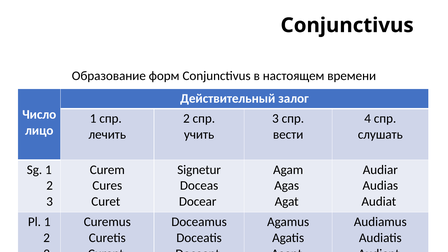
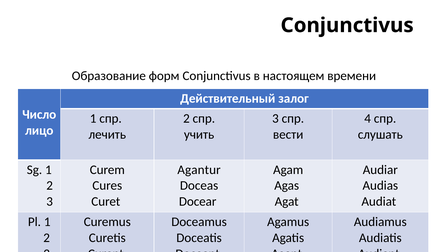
Signetur: Signetur -> Agantur (199, 170)
